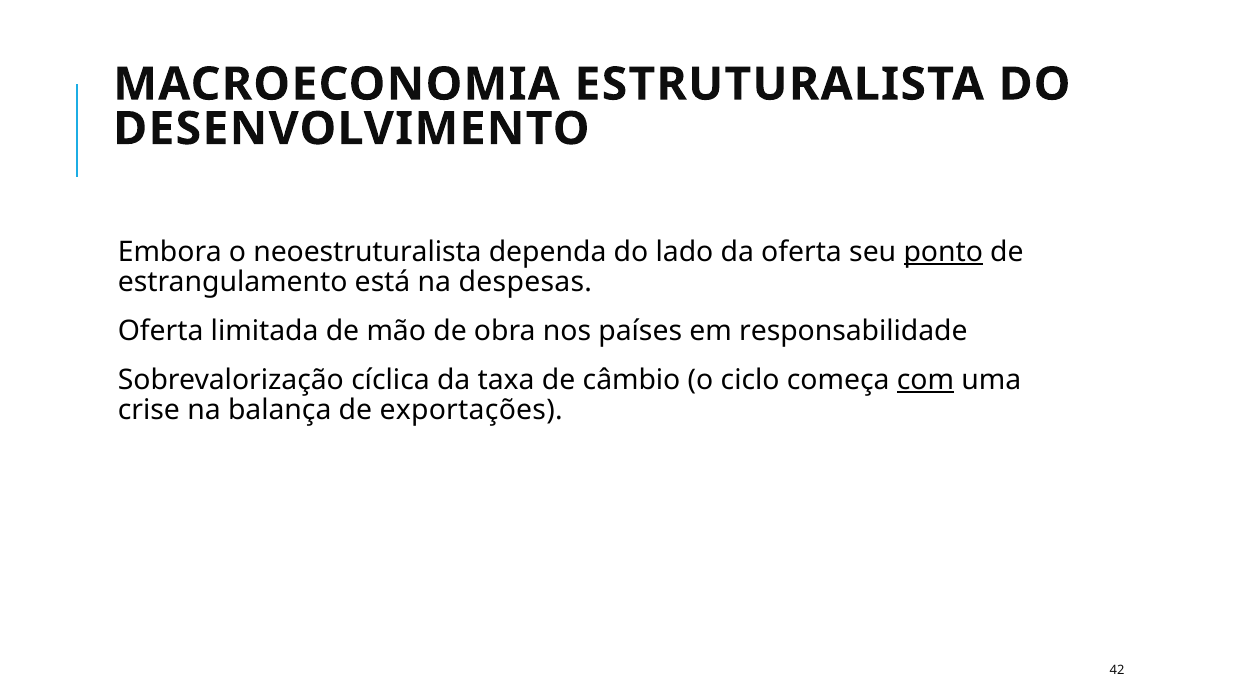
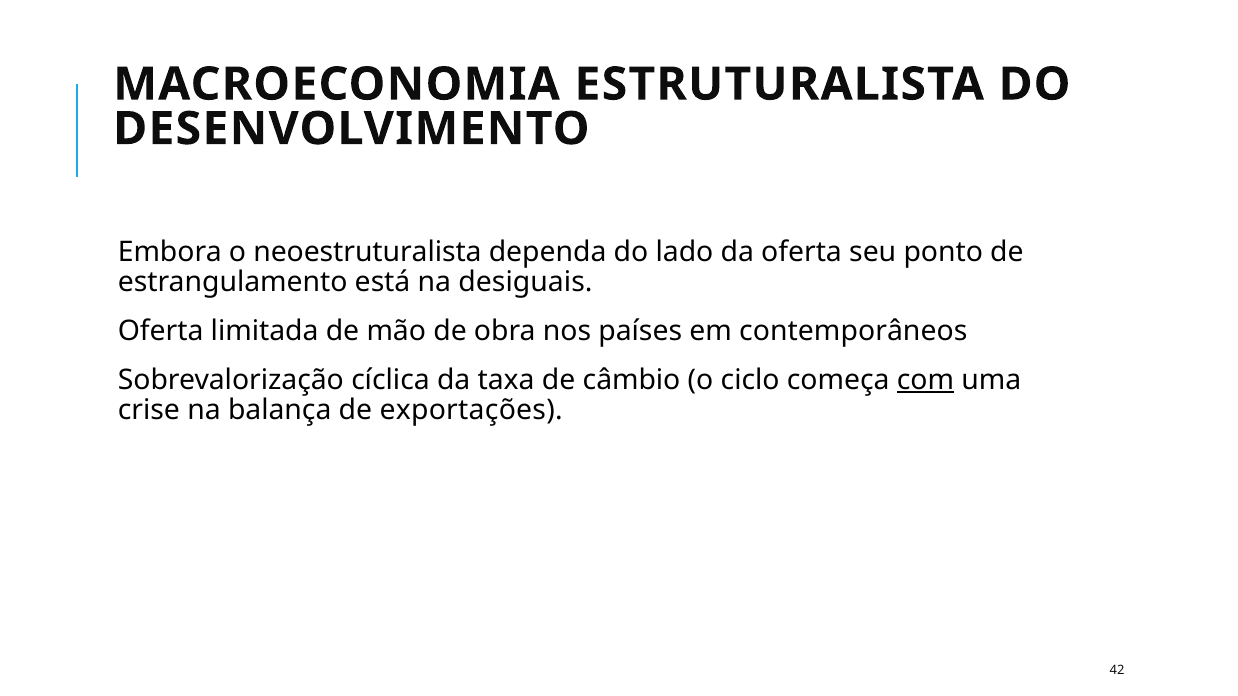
ponto underline: present -> none (943, 252)
despesas: despesas -> desiguais (525, 283)
responsabilidade: responsabilidade -> contemporâneos (853, 331)
